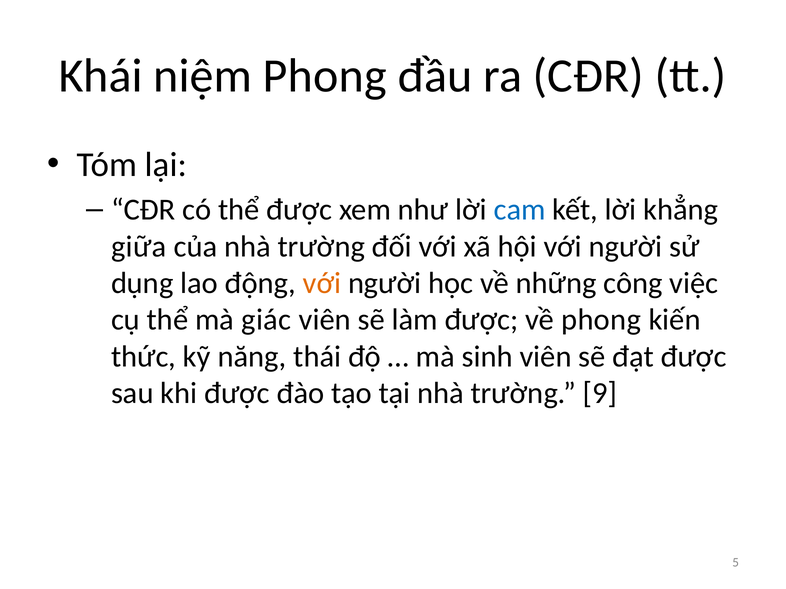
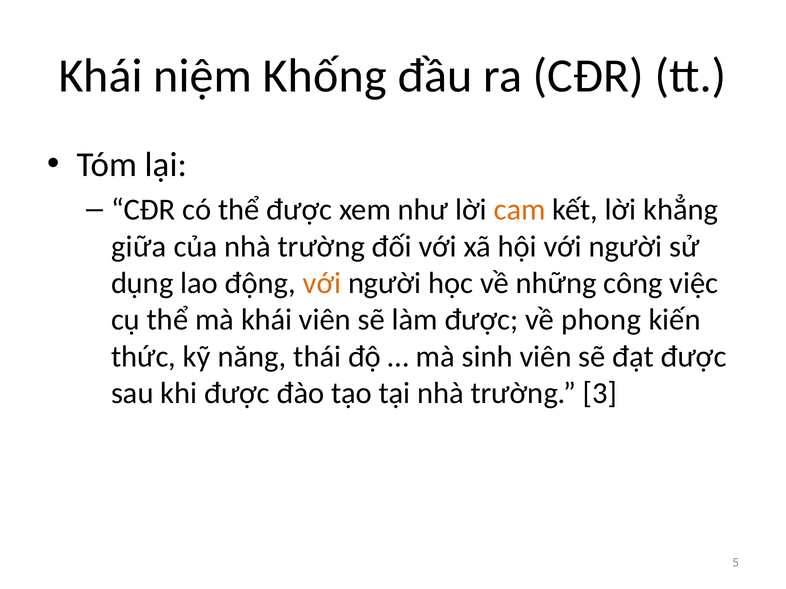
niệm Phong: Phong -> Khống (325, 76)
cam colour: blue -> orange (520, 210)
mà giác: giác -> khái (267, 320)
9: 9 -> 3 (600, 394)
